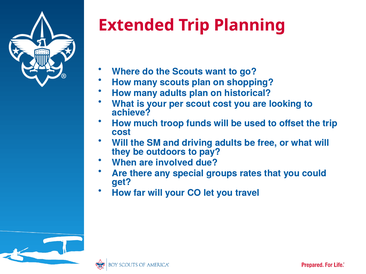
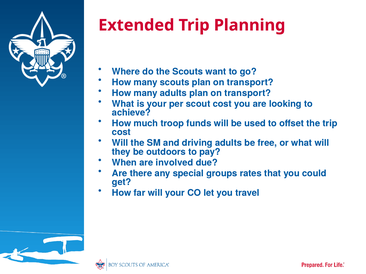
scouts plan on shopping: shopping -> transport (250, 82)
adults plan on historical: historical -> transport (248, 93)
